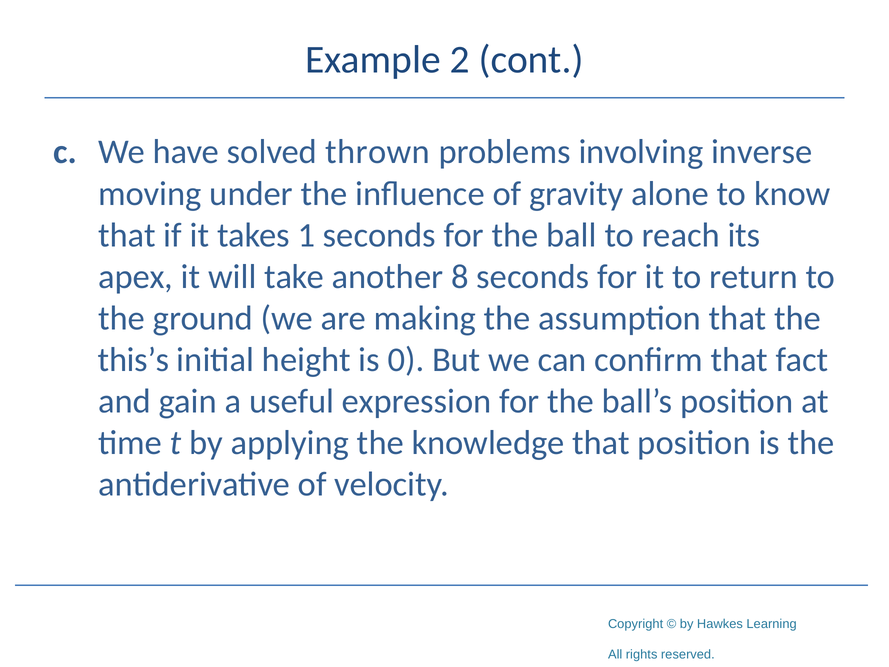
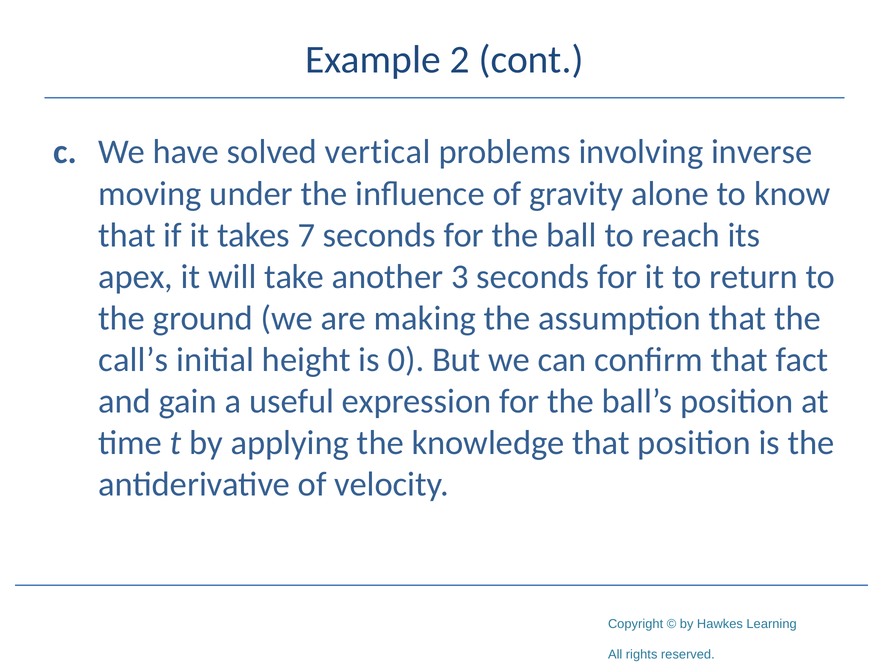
thrown: thrown -> vertical (378, 152)
1: 1 -> 7 (307, 235)
8: 8 -> 3 (460, 277)
this’s: this’s -> call’s (133, 360)
